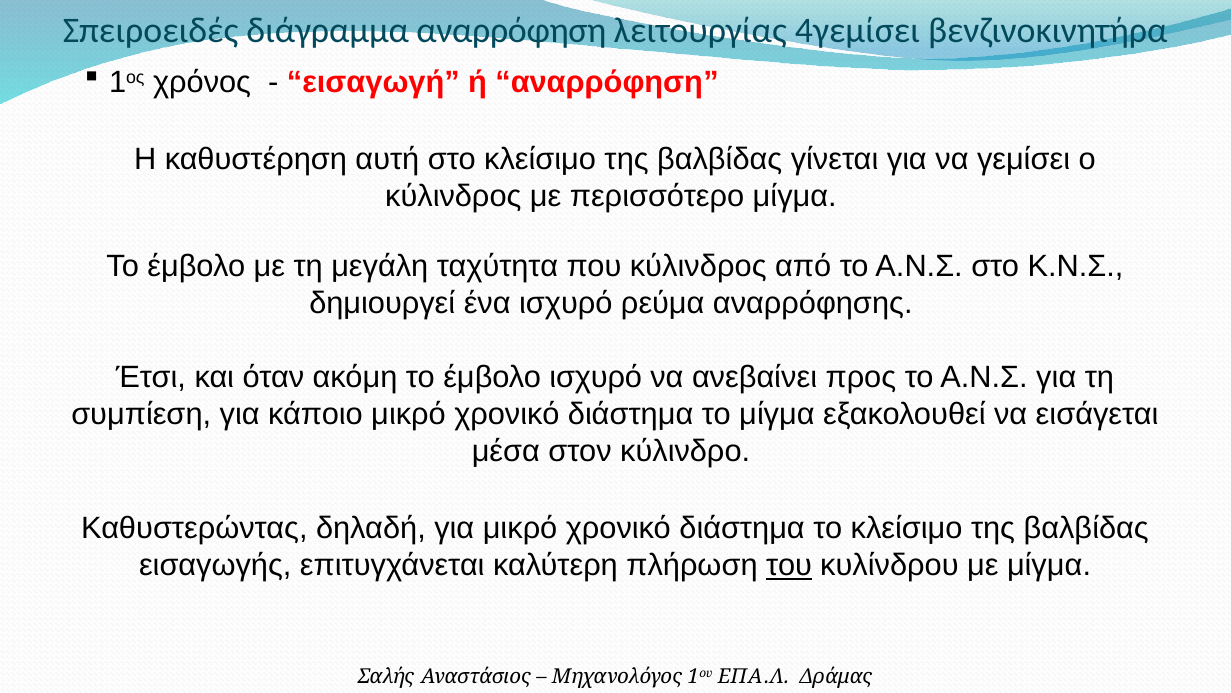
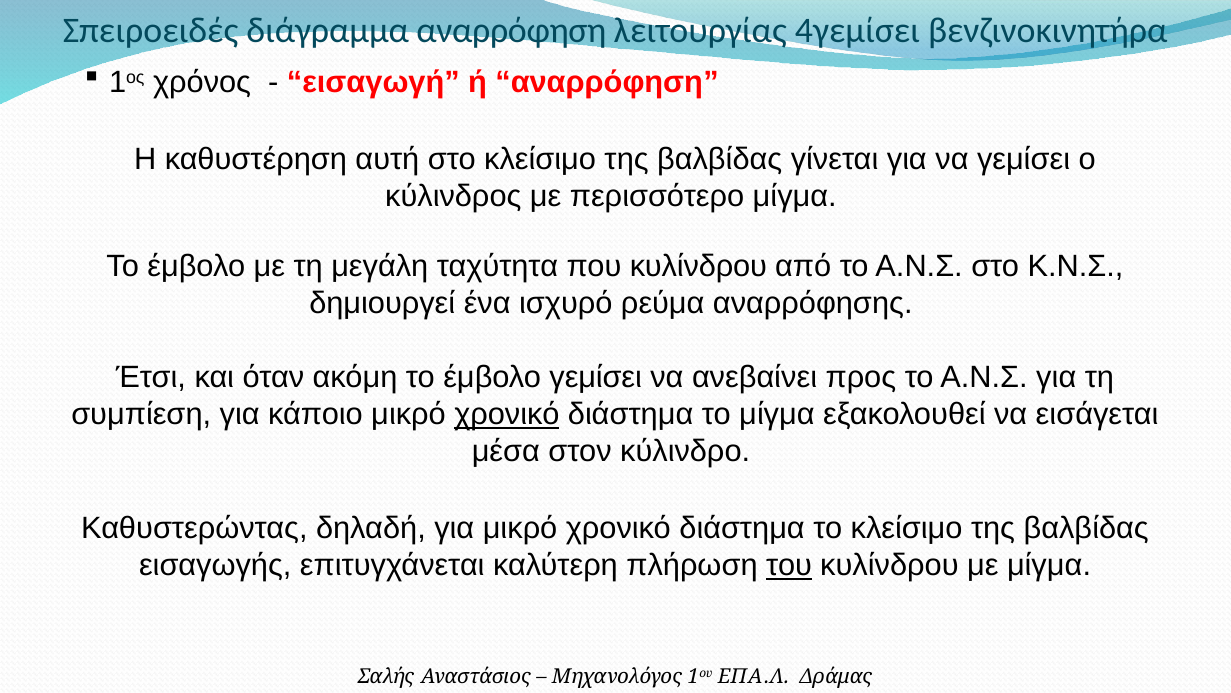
που κύλινδρος: κύλινδρος -> κυλίνδρου (698, 266)
έμβολο ισχυρό: ισχυρό -> γεμίσει (596, 377)
χρονικό underline: none -> present (507, 414)
